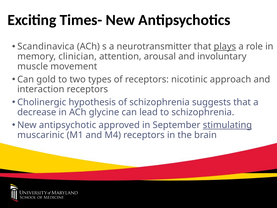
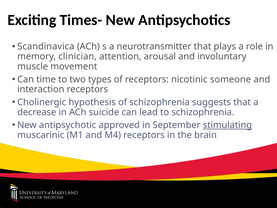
plays underline: present -> none (225, 46)
gold: gold -> time (46, 79)
approach: approach -> someone (231, 79)
glycine: glycine -> suicide (104, 112)
